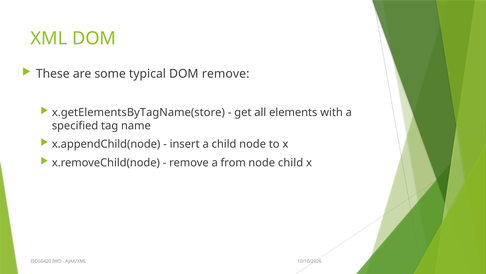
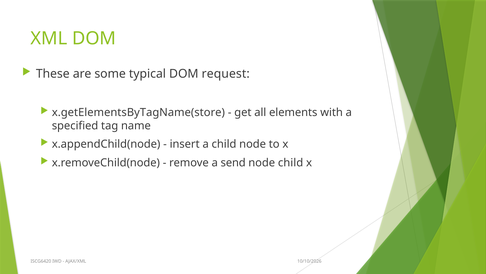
DOM remove: remove -> request (226, 74)
from: from -> send (233, 162)
